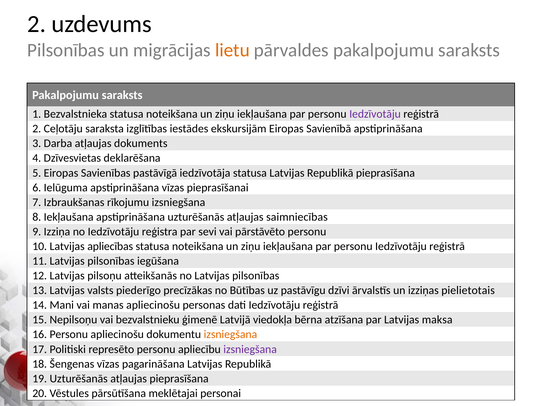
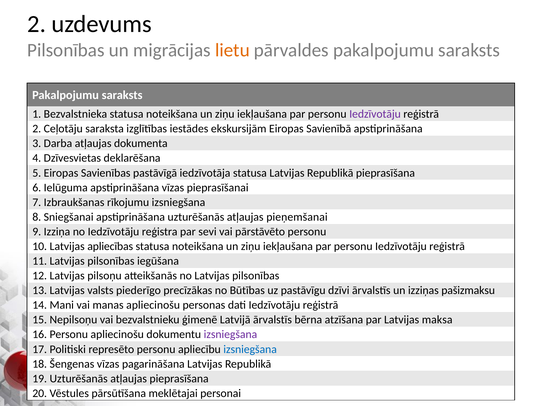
dokuments: dokuments -> dokumenta (141, 144)
8 Iekļaušana: Iekļaušana -> Sniegšanai (69, 217)
saimniecības: saimniecības -> pieņemšanai (297, 217)
pielietotais: pielietotais -> pašizmaksu (468, 291)
Latvijā viedokļa: viedokļa -> ārvalstīs (272, 320)
izsniegšana colour: orange -> purple (230, 335)
izsniegšana colour: purple -> blue (250, 350)
